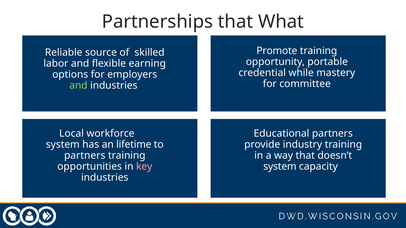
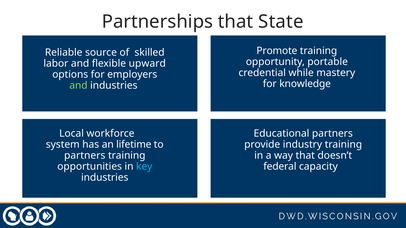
What: What -> State (281, 22)
earning: earning -> upward (147, 64)
committee: committee -> knowledge (305, 84)
key colour: pink -> light blue (144, 167)
system: system -> federal (280, 167)
